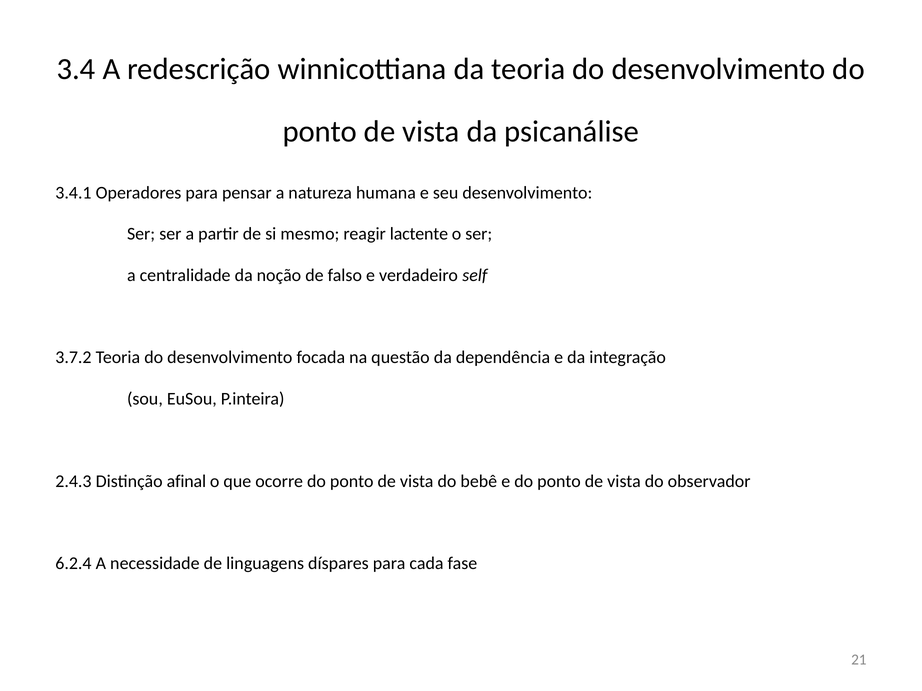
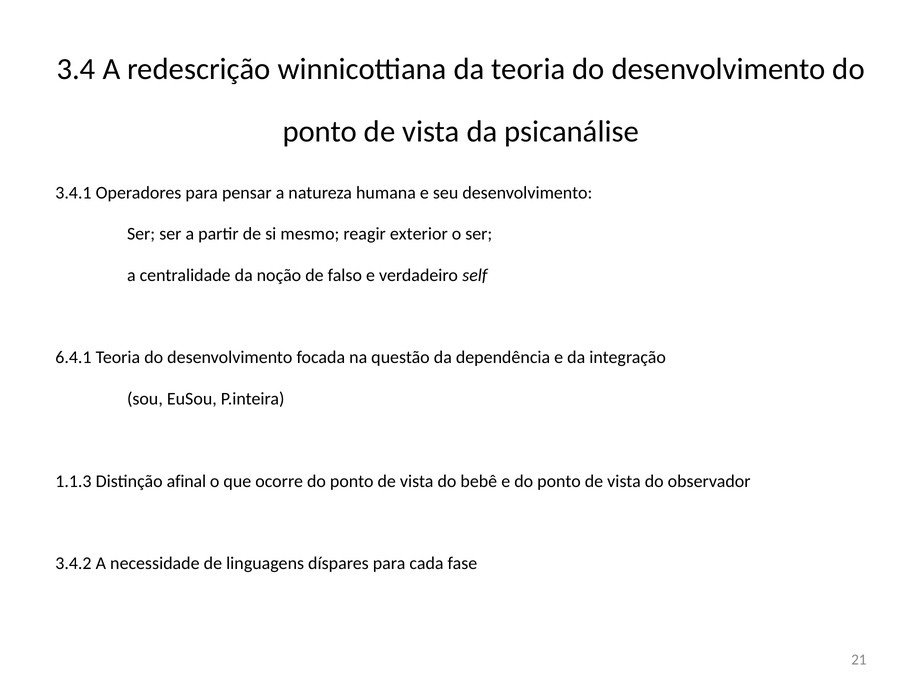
lactente: lactente -> exterior (419, 234)
3.7.2: 3.7.2 -> 6.4.1 (73, 358)
2.4.3: 2.4.3 -> 1.1.3 (73, 481)
6.2.4: 6.2.4 -> 3.4.2 (73, 564)
